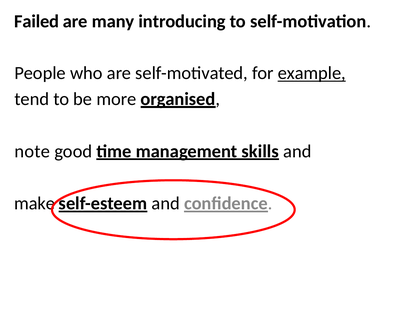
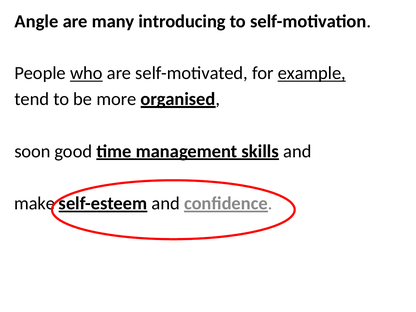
Failed: Failed -> Angle (37, 21)
who underline: none -> present (86, 73)
note: note -> soon (32, 151)
